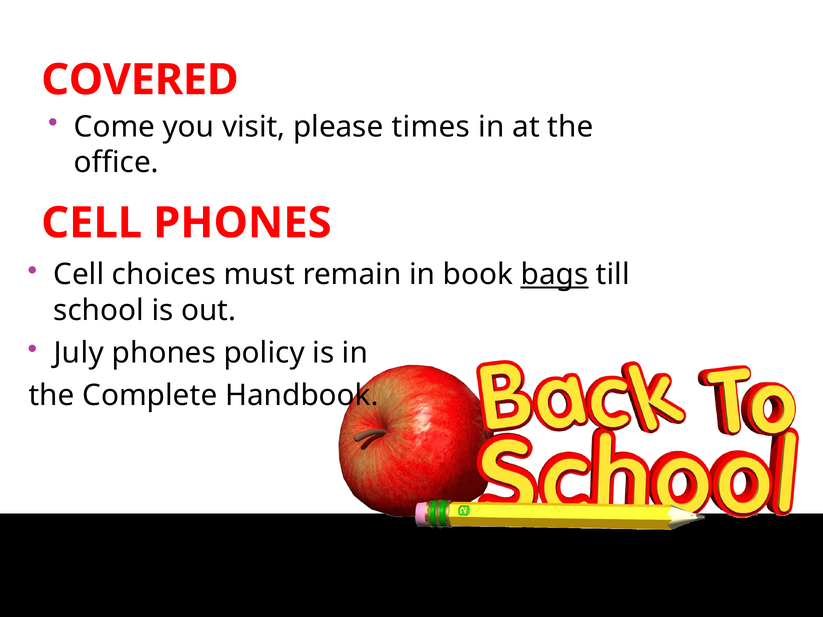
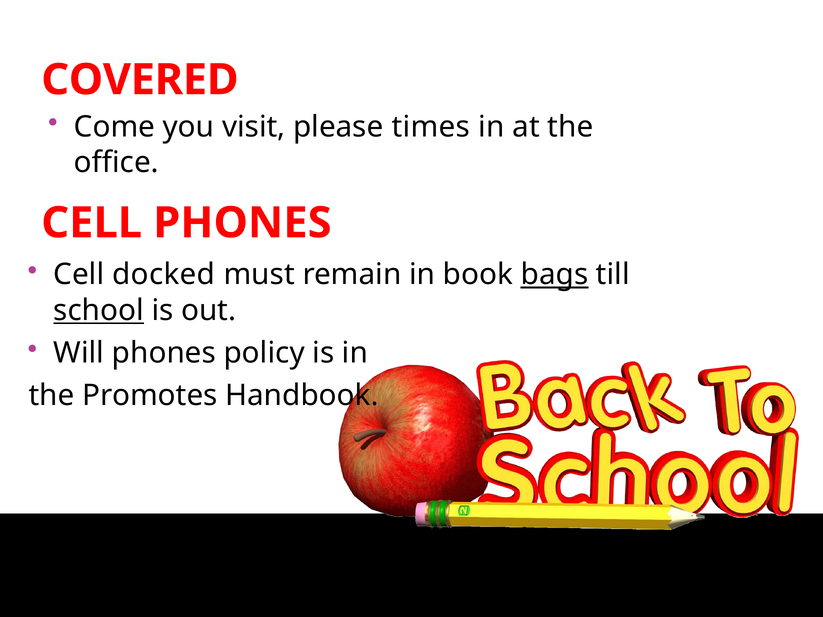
choices: choices -> docked (164, 275)
school underline: none -> present (99, 311)
July: July -> Will (79, 353)
Complete: Complete -> Promotes (150, 396)
